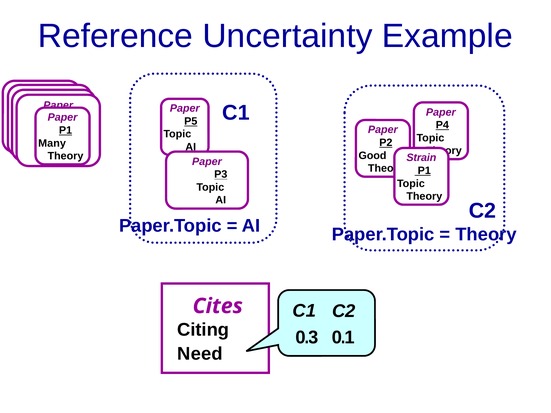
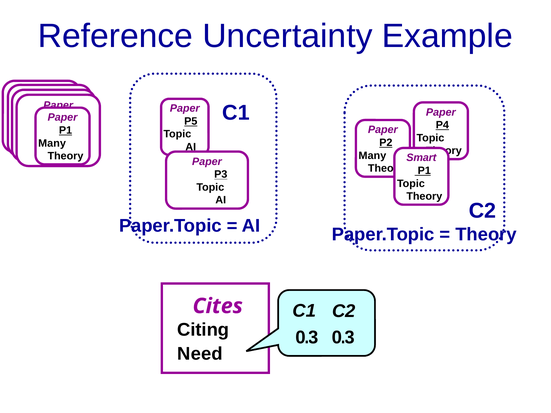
Good: Good -> Many (372, 156)
Strain: Strain -> Smart (421, 158)
0 1: 1 -> 3 (350, 338)
